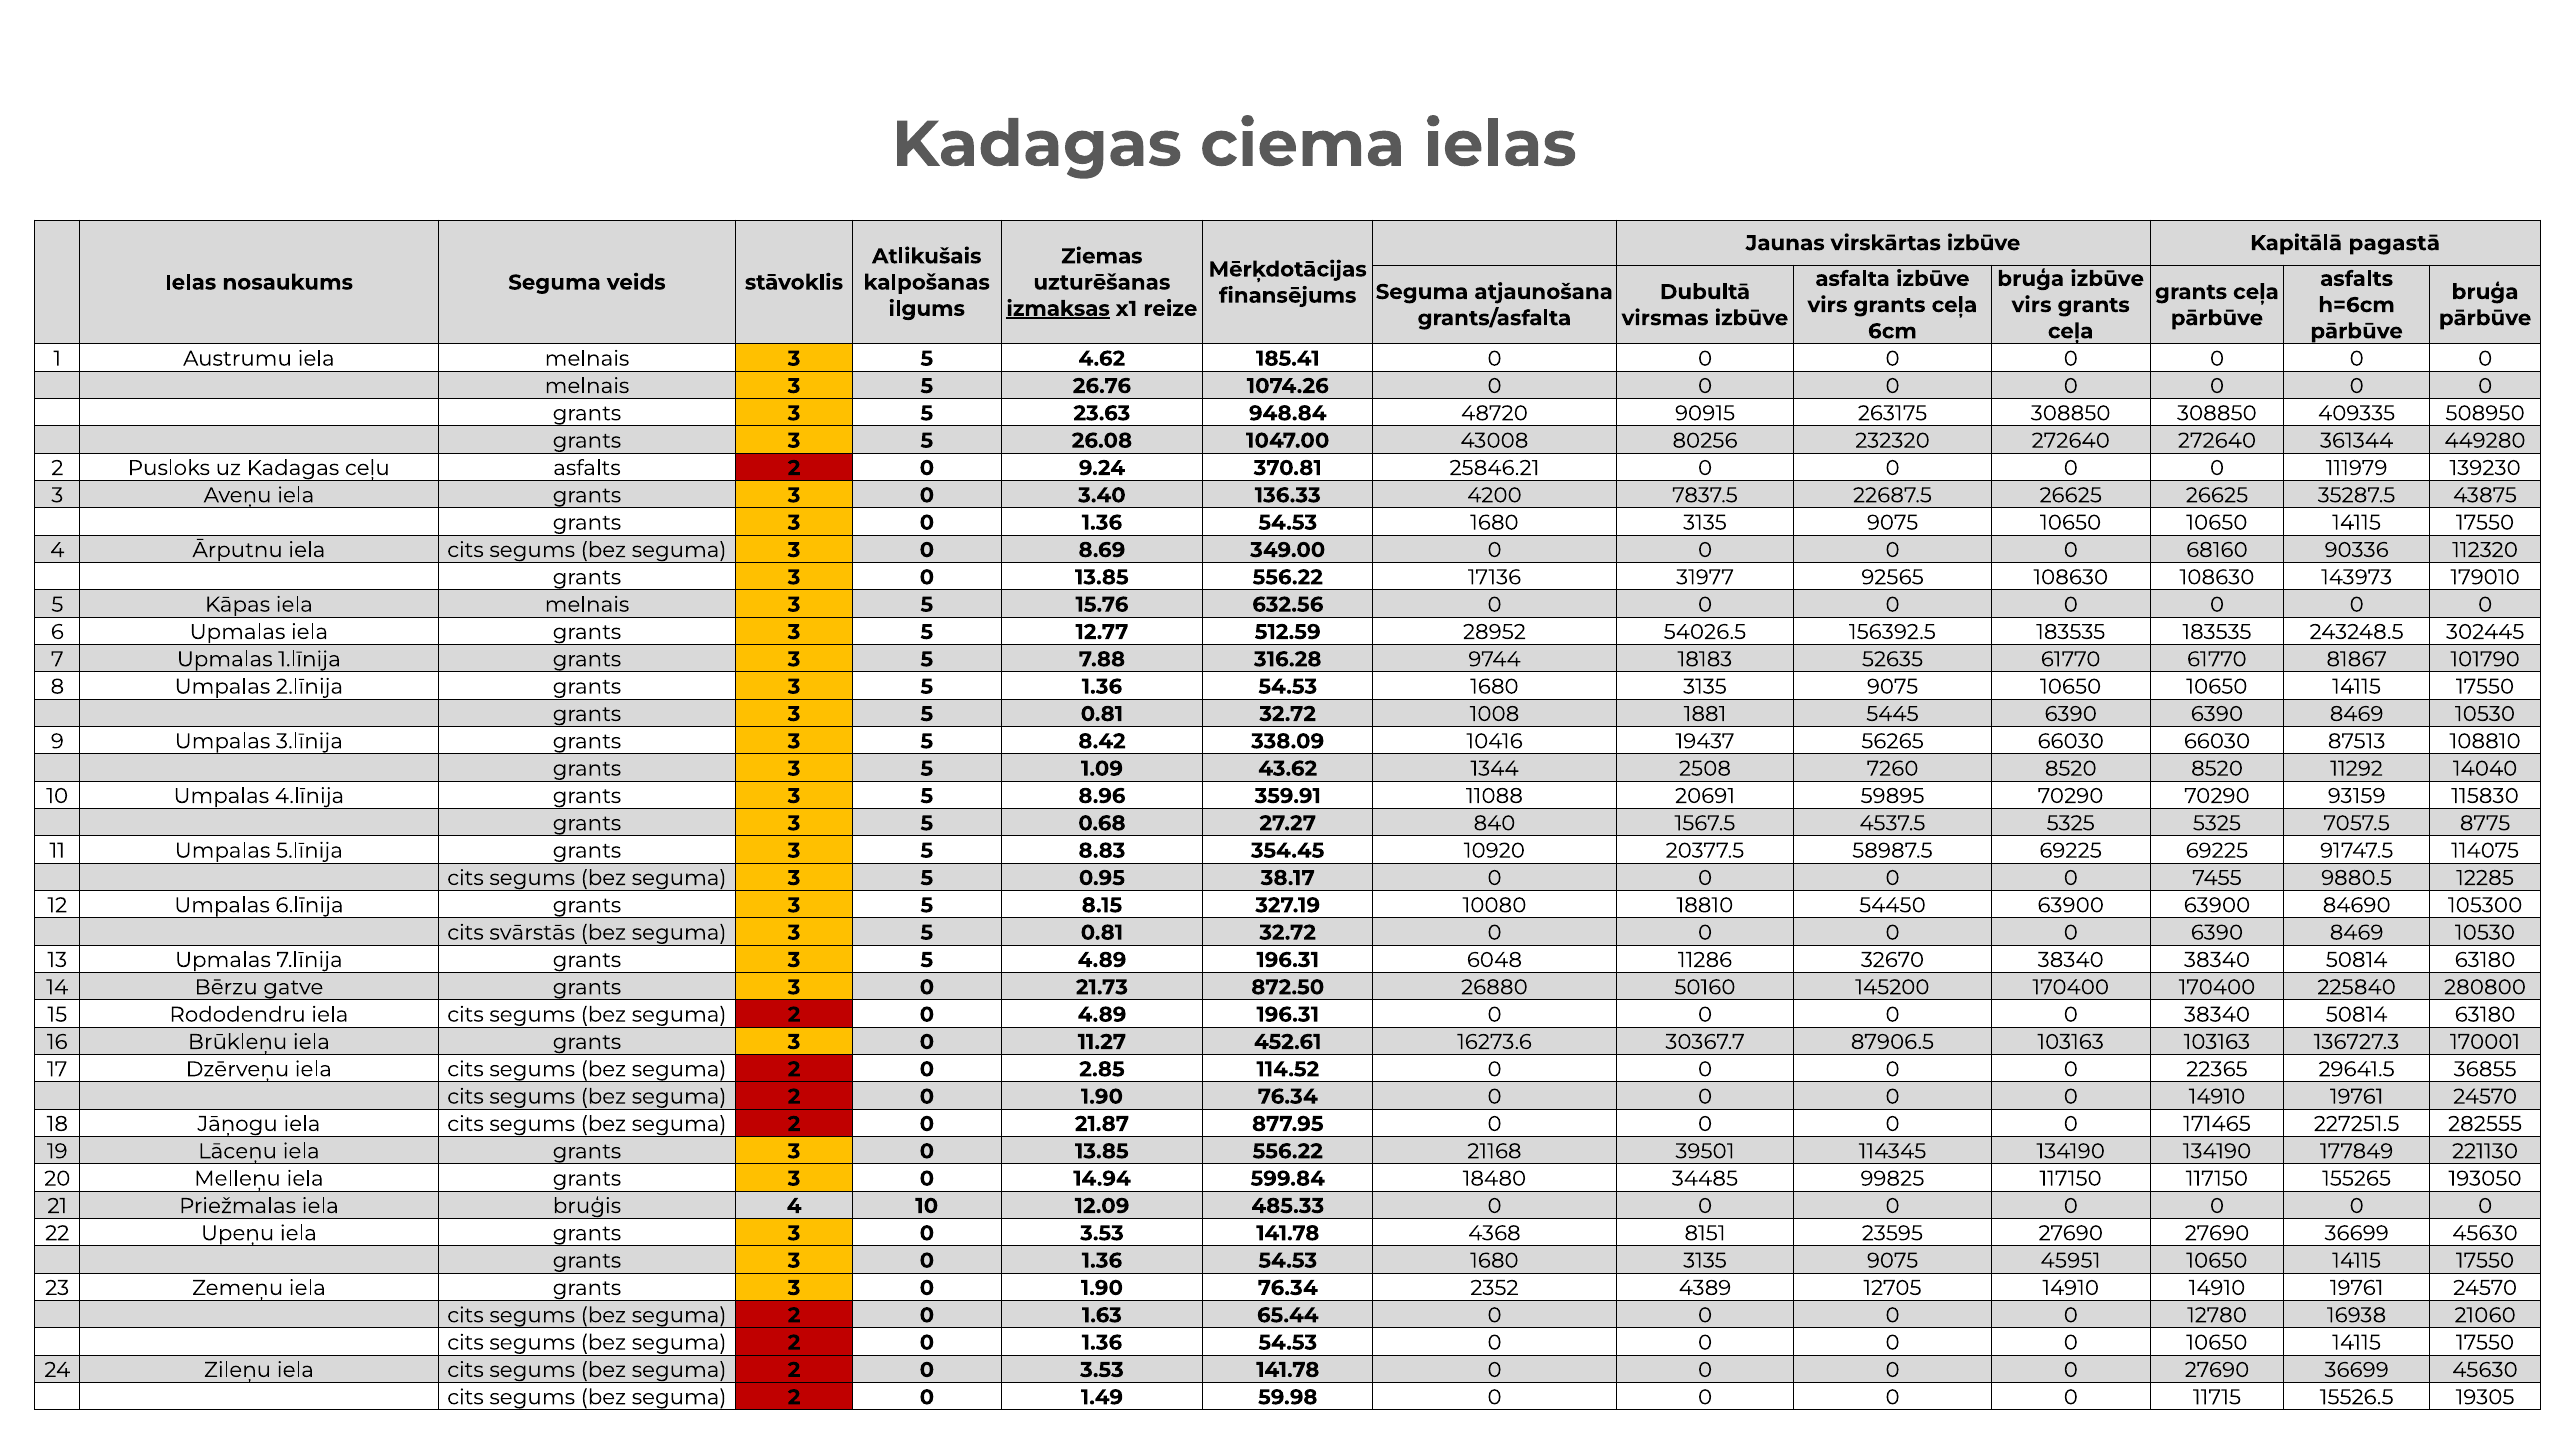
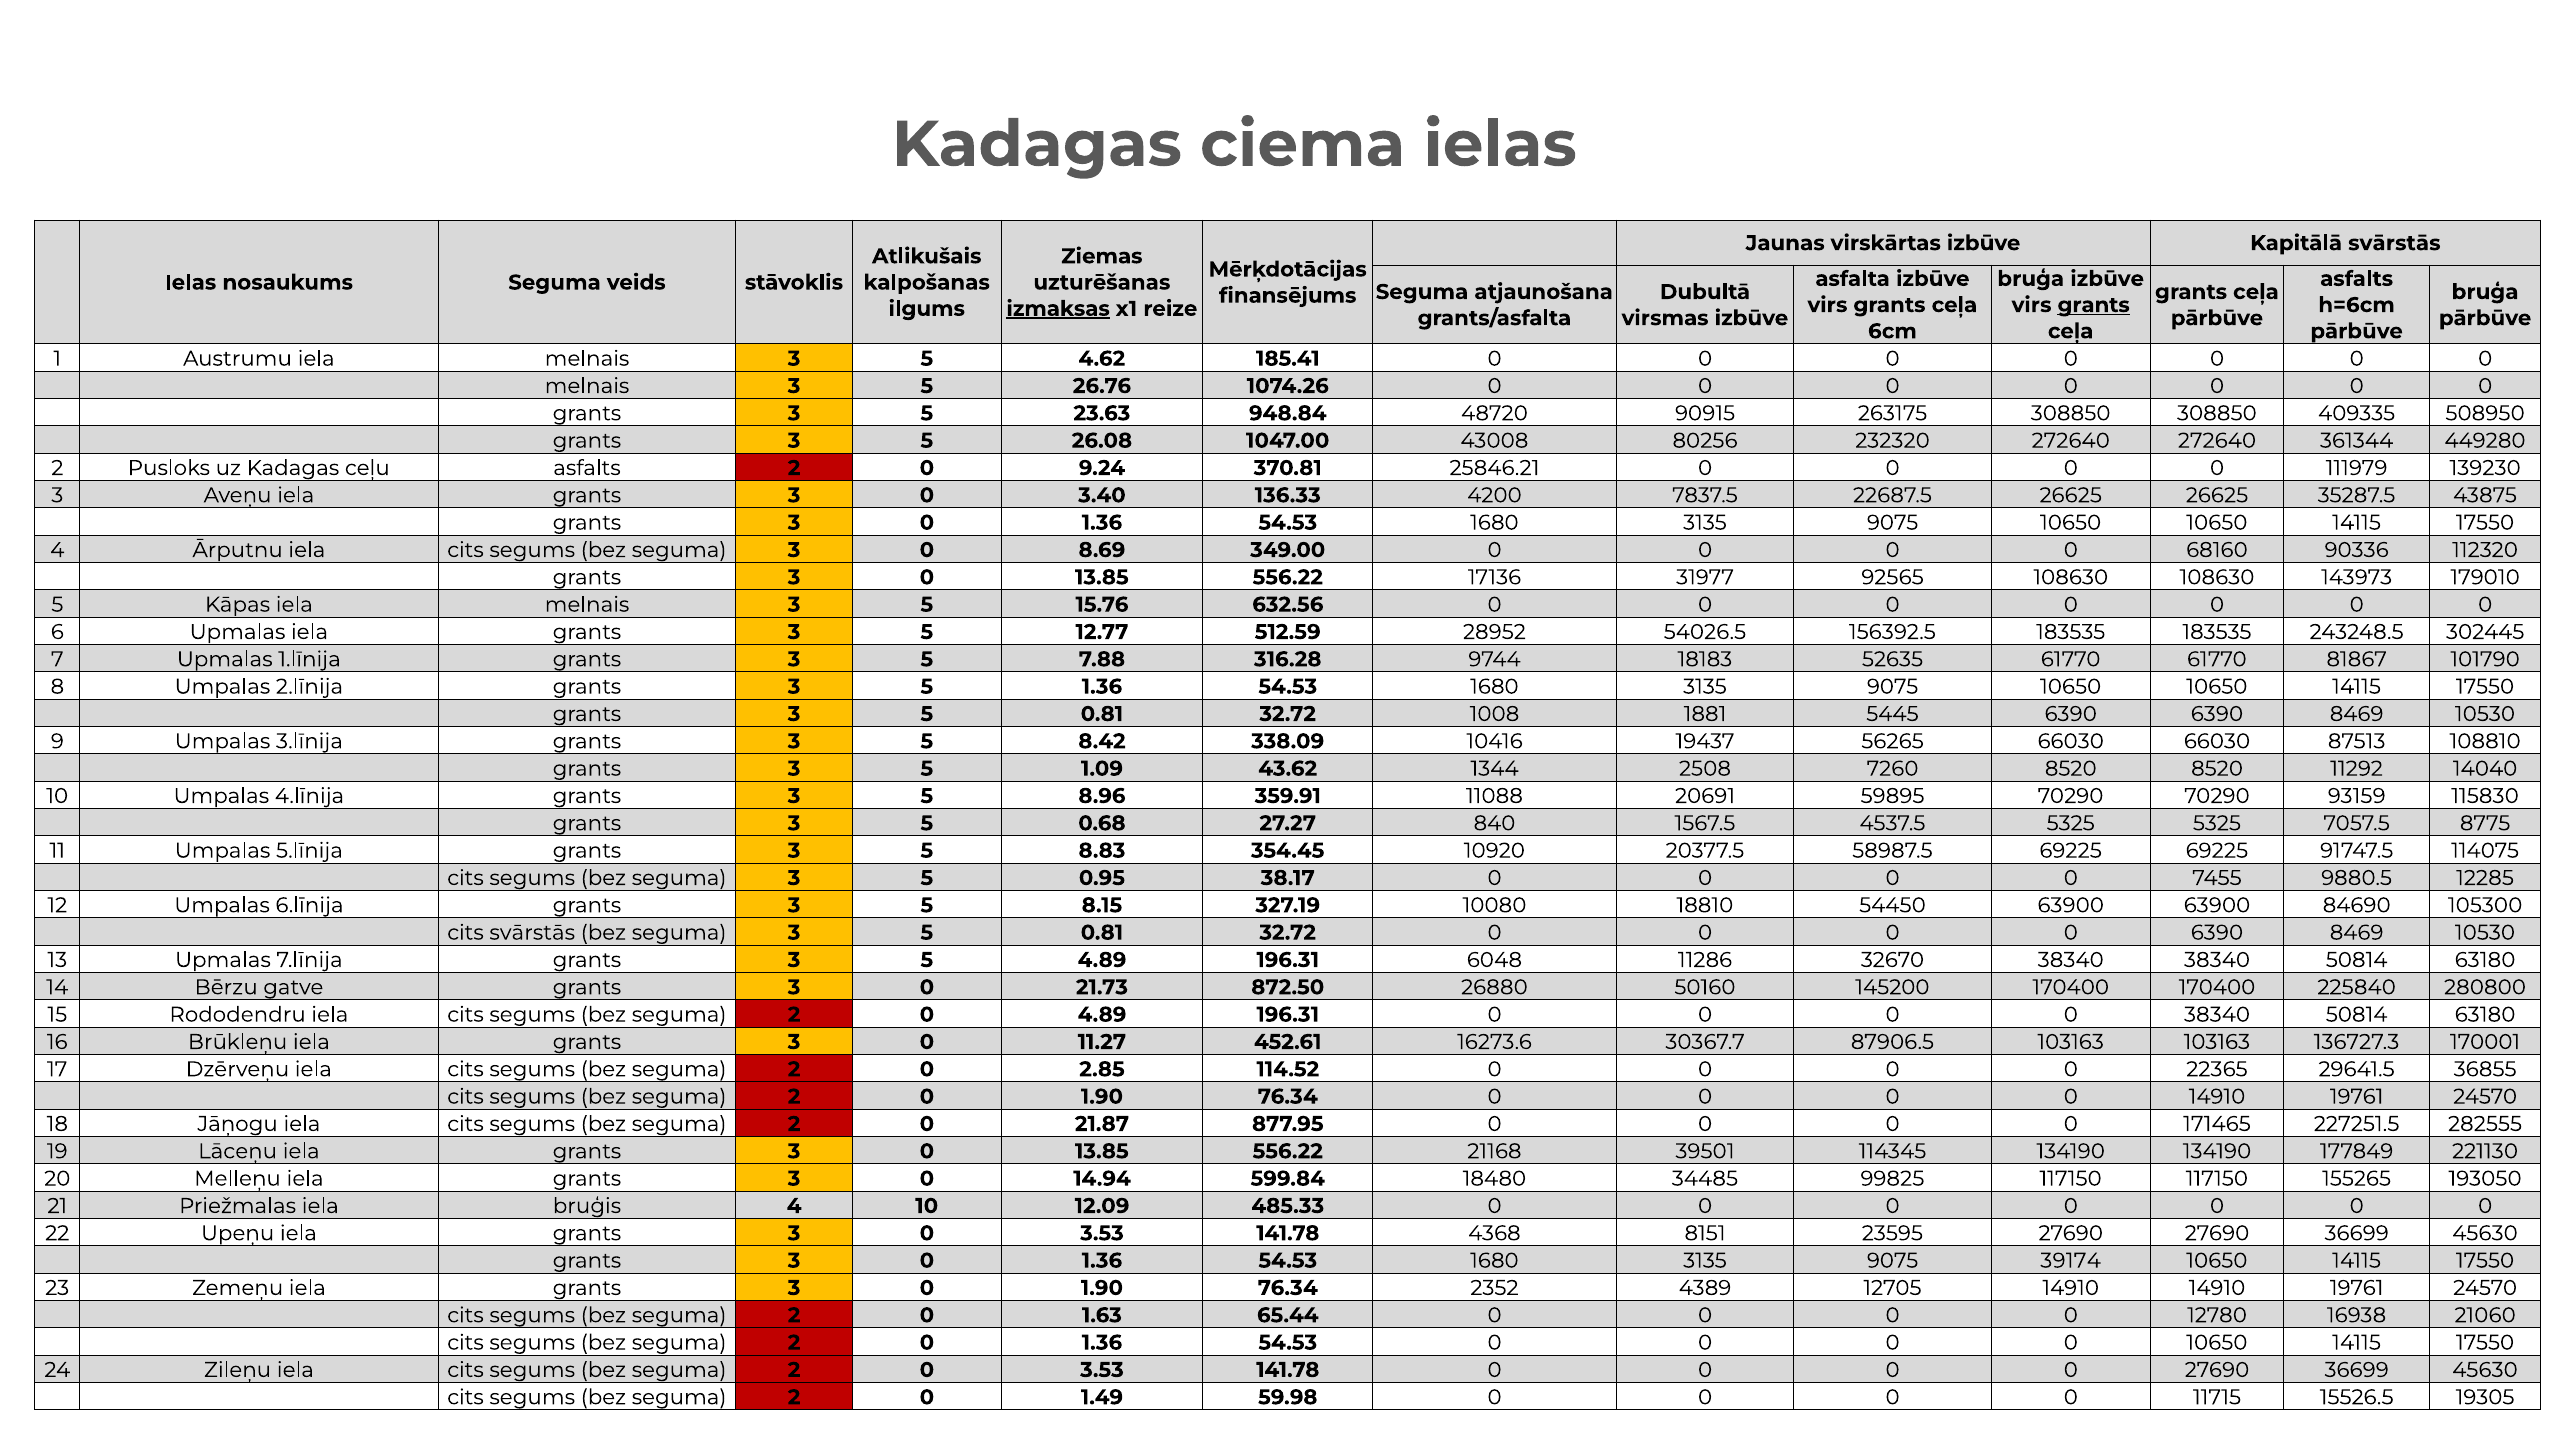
Kapitālā pagastā: pagastā -> svārstās (2394, 243)
grants underline: none -> present (2094, 305)
45951: 45951 -> 39174 (2071, 1261)
